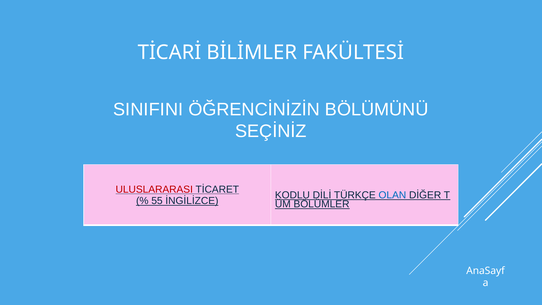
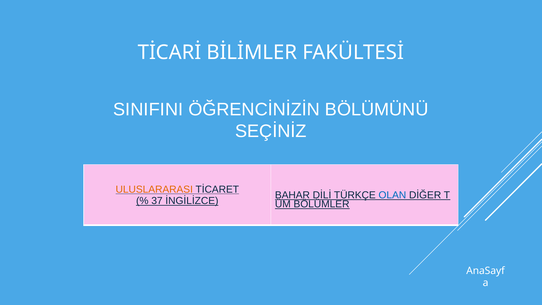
ULUSLARARASI colour: red -> orange (154, 189)
KODLU: KODLU -> BAHAR (292, 195)
55: 55 -> 37 (157, 201)
